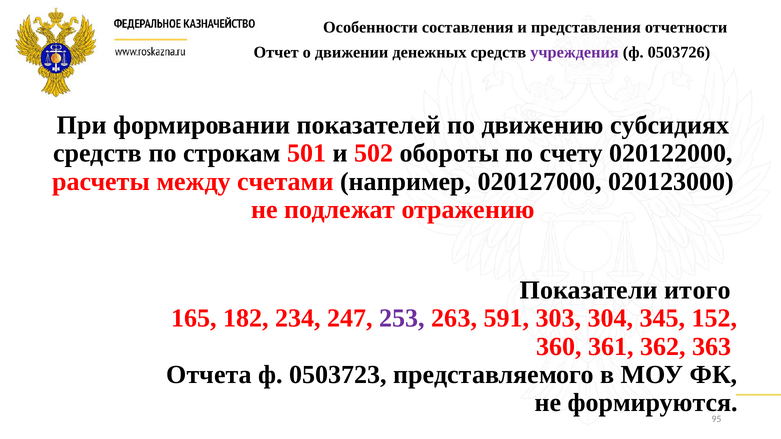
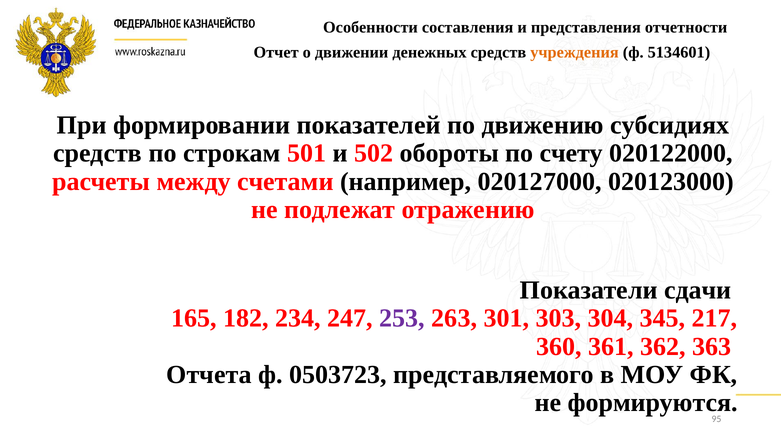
учреждения colour: purple -> orange (575, 53)
0503726: 0503726 -> 5134601 (679, 53)
итого: итого -> сдачи (698, 290)
591: 591 -> 301 (506, 319)
152: 152 -> 217 (715, 319)
